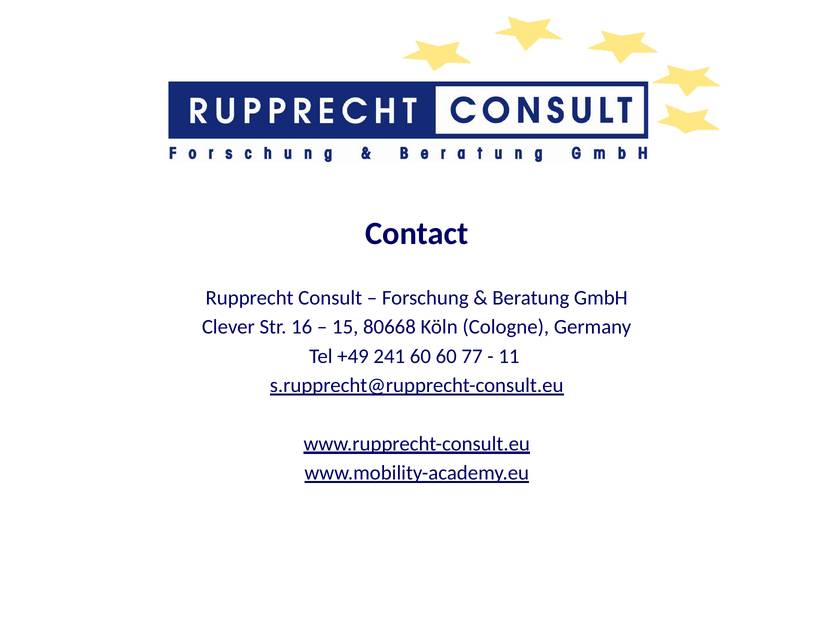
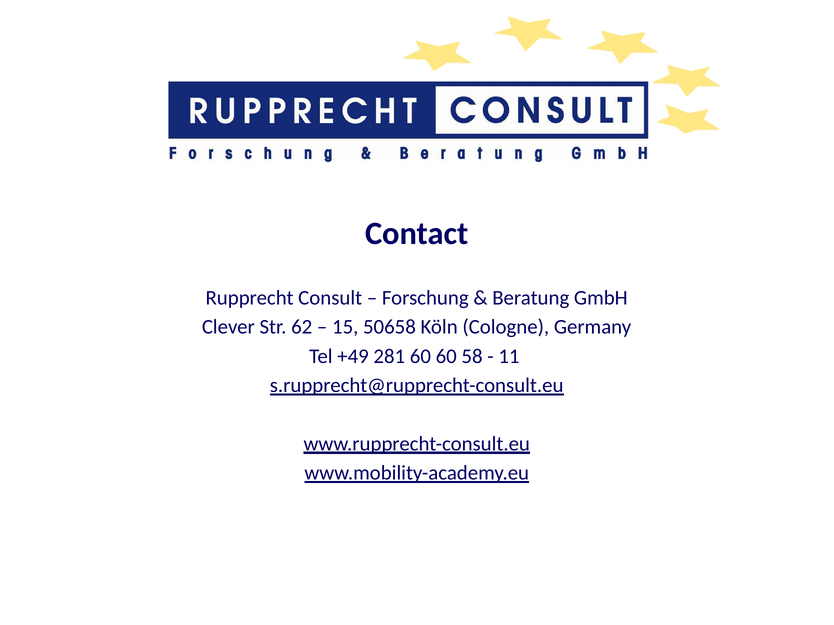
16: 16 -> 62 (302, 327)
80668: 80668 -> 50658 (389, 327)
241: 241 -> 281 (389, 357)
77: 77 -> 58 (472, 357)
